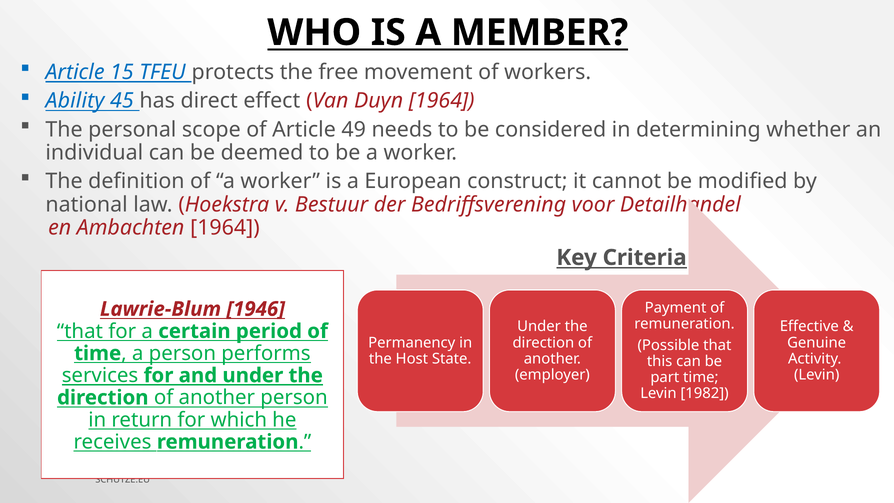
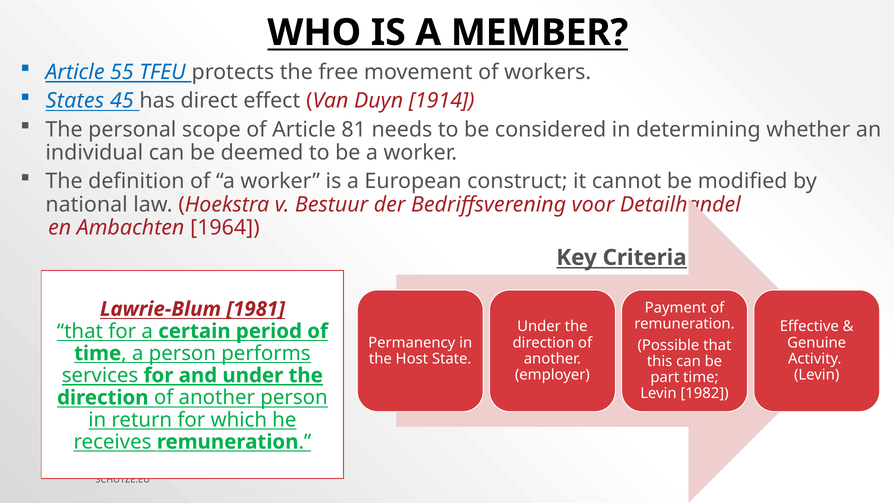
15: 15 -> 55 (122, 72)
Ability: Ability -> States (75, 101)
Duyn 1964: 1964 -> 1914 (442, 101)
49: 49 -> 81 (354, 129)
1946: 1946 -> 1981 (256, 309)
